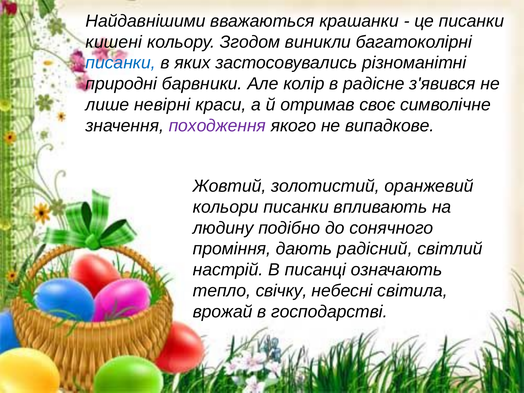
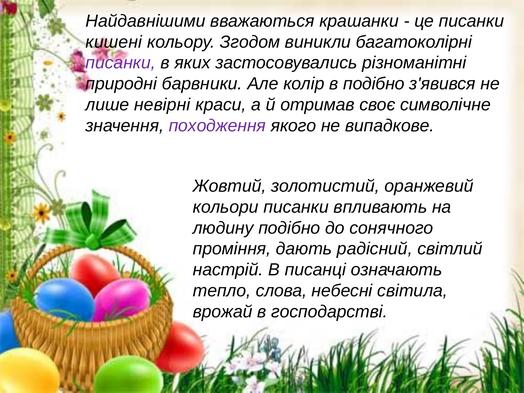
писанки colour: blue -> purple (121, 63)
в радісне: радісне -> подібно (374, 84)
свічку: свічку -> слова (281, 291)
